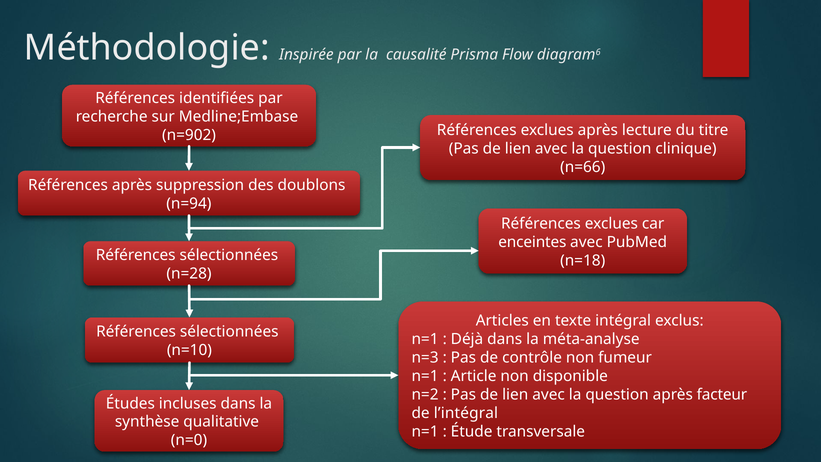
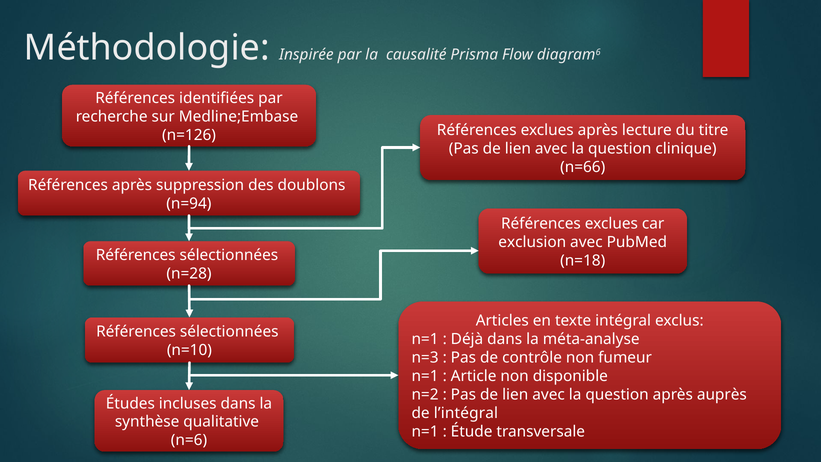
n=902: n=902 -> n=126 (189, 135)
enceintes: enceintes -> exclusion (532, 242)
facteur: facteur -> auprès (722, 395)
n=0: n=0 -> n=6 (189, 440)
